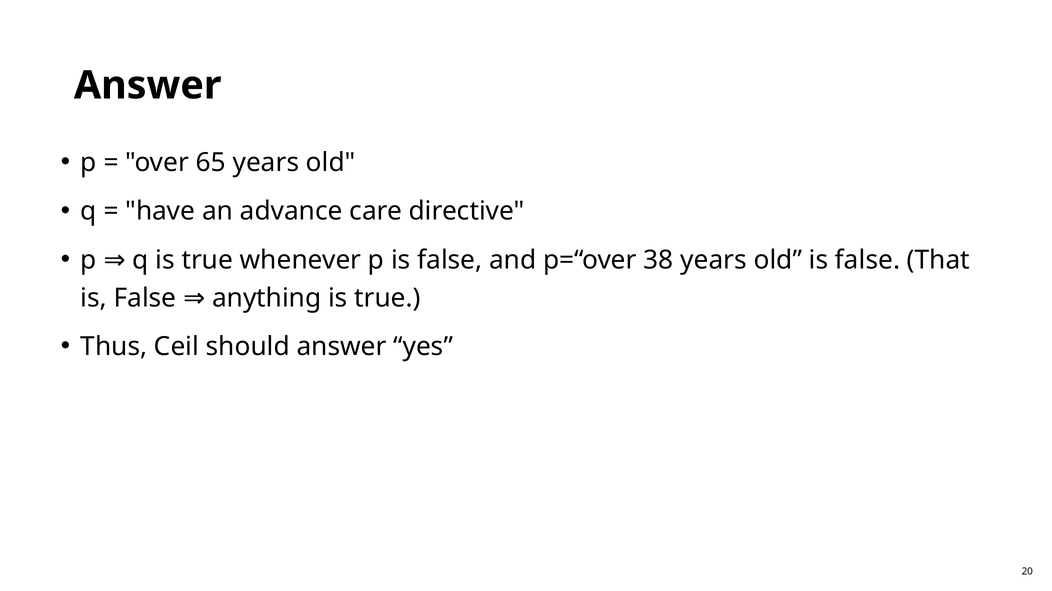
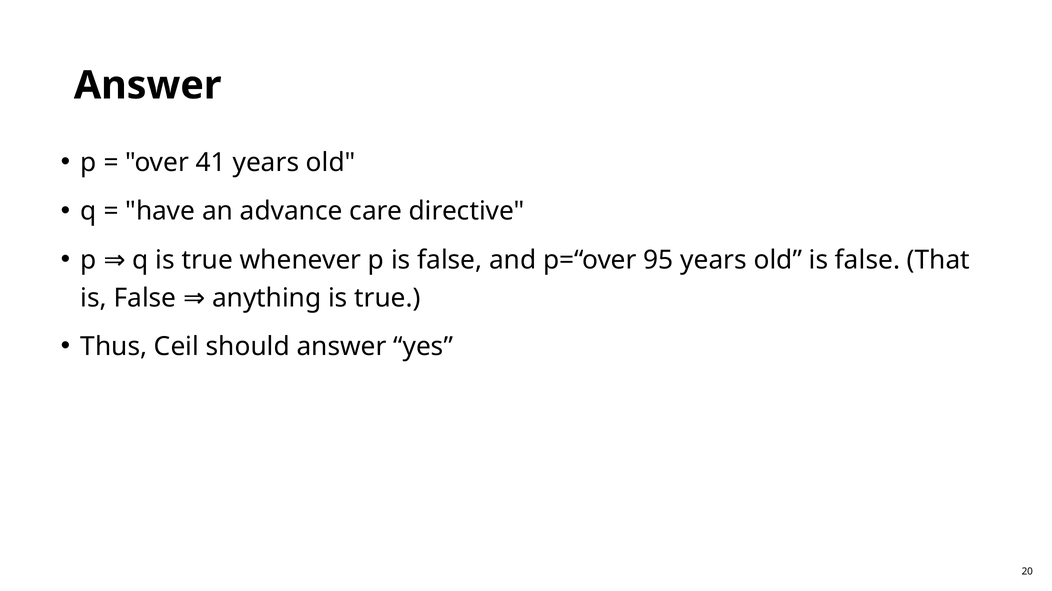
65: 65 -> 41 (211, 163)
38: 38 -> 95 (658, 260)
